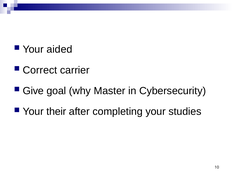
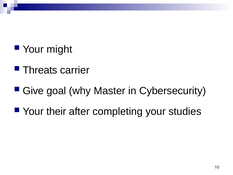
aided: aided -> might (59, 49)
Correct: Correct -> Threats (40, 70)
